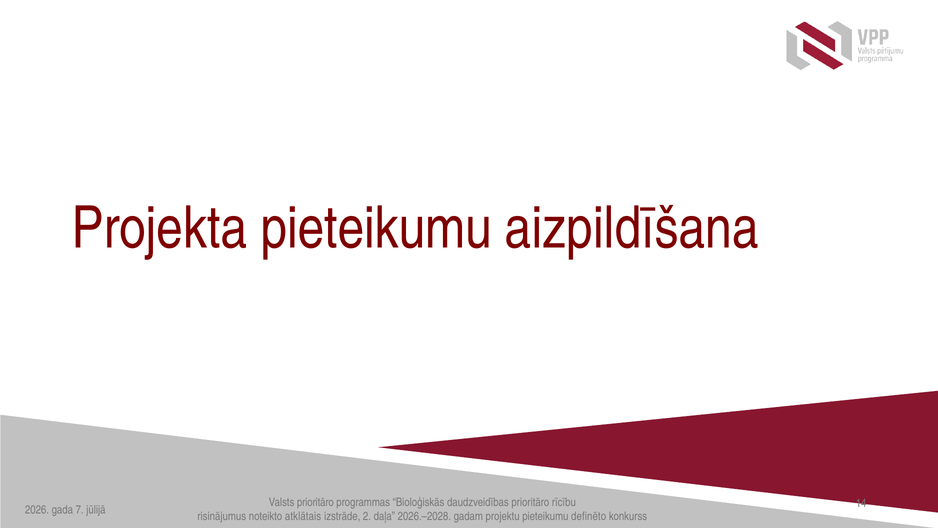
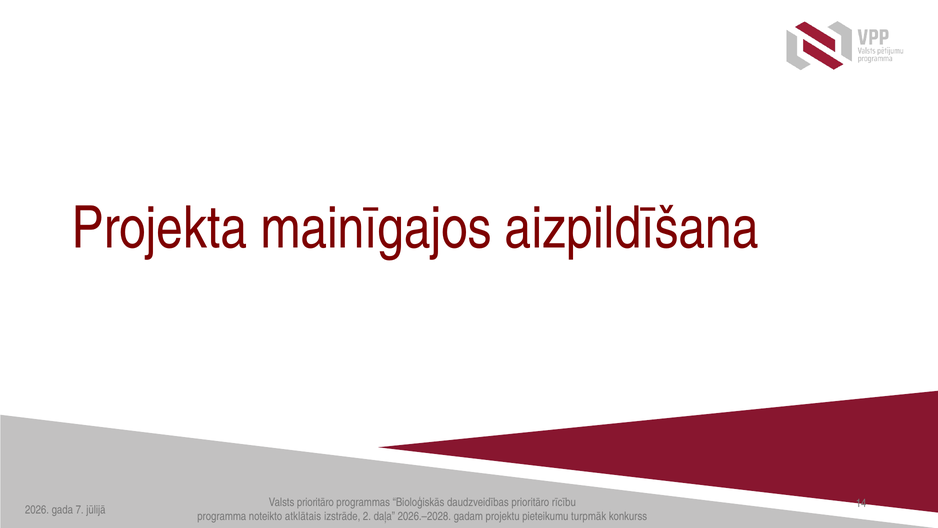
Projekta pieteikumu: pieteikumu -> mainīgajos (376, 228)
risinājumus: risinājumus -> programma (222, 516)
definēto: definēto -> turpmāk (589, 516)
